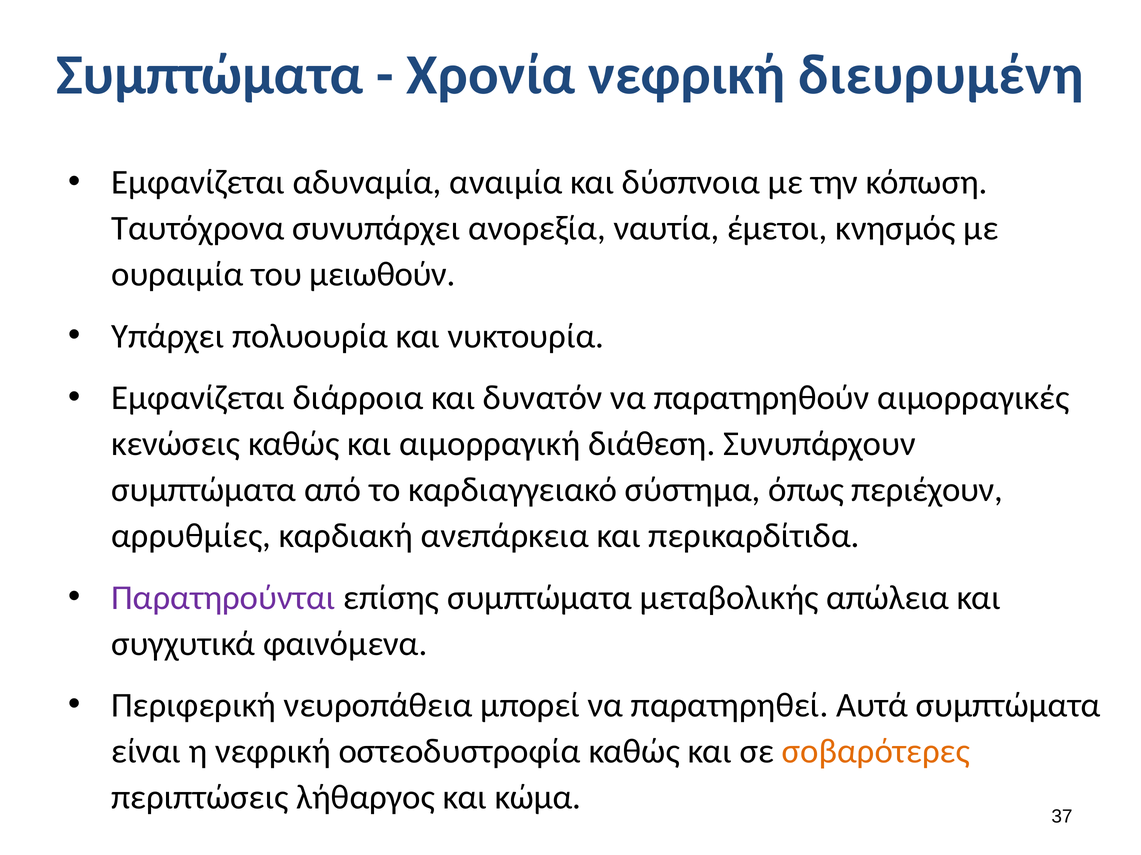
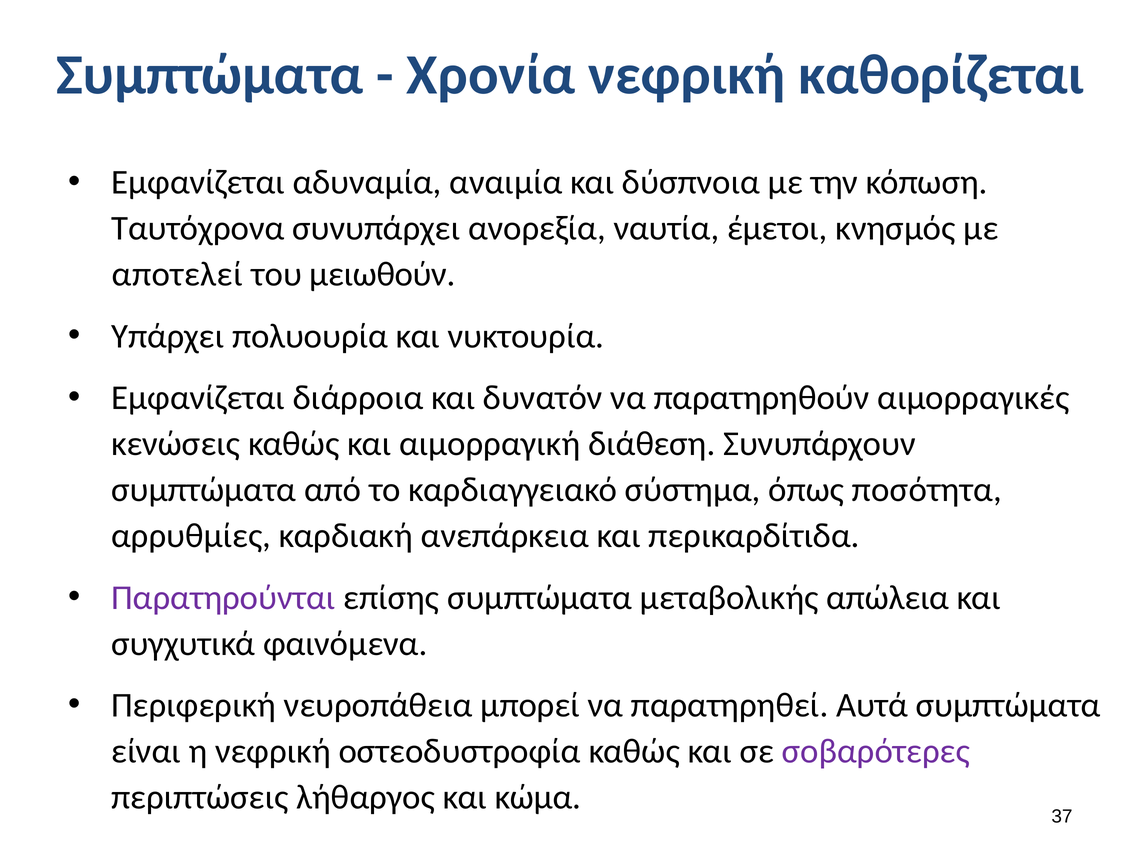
διευρυμένη: διευρυμένη -> καθορίζεται (941, 75)
ουραιμία: ουραιμία -> αποτελεί (177, 275)
περιέχουν: περιέχουν -> ποσότητα (927, 490)
σοβαρότερες colour: orange -> purple (876, 752)
